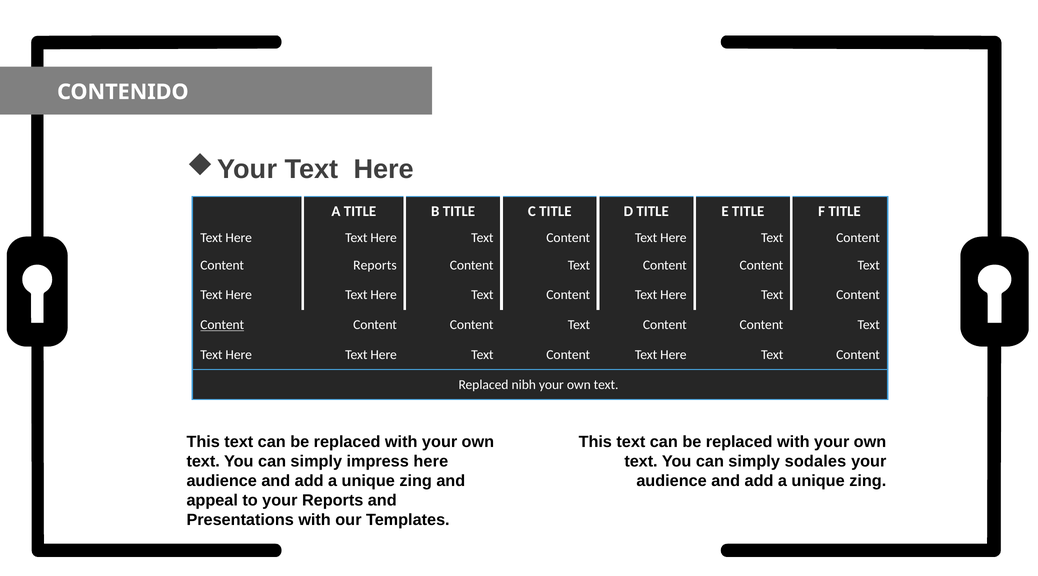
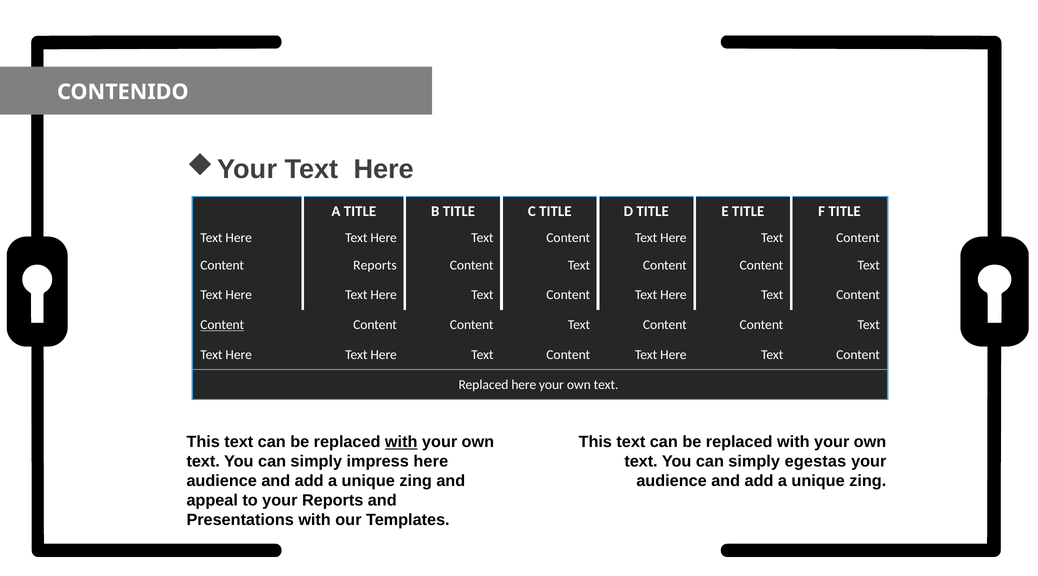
Replaced nibh: nibh -> here (524, 385)
with underline: none -> present (401, 443)
sodales: sodales -> egestas (815, 462)
